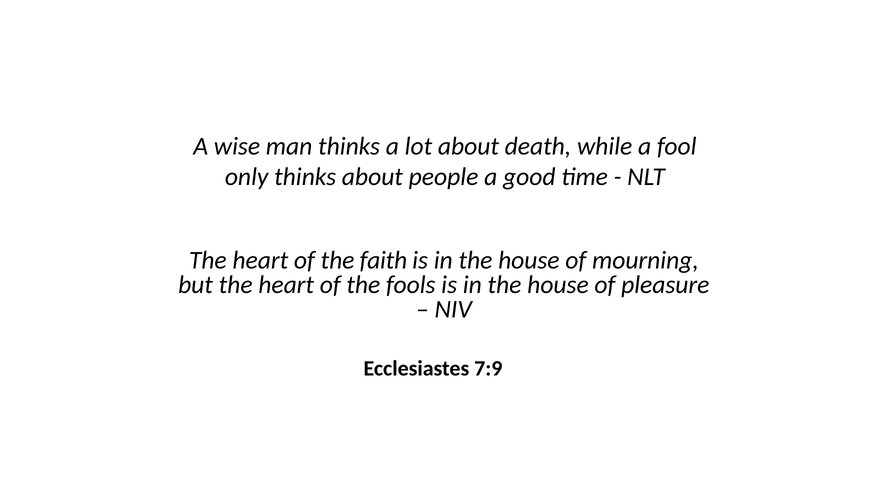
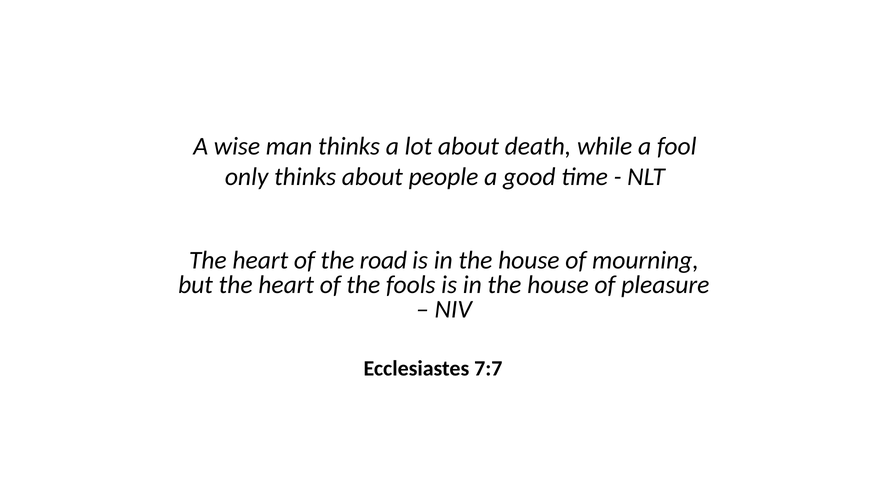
faith: faith -> road (383, 261)
7:9: 7:9 -> 7:7 (488, 369)
